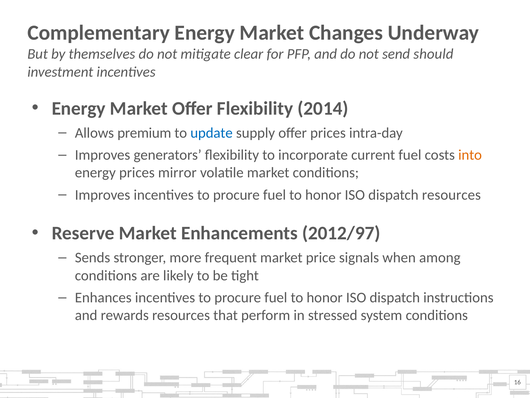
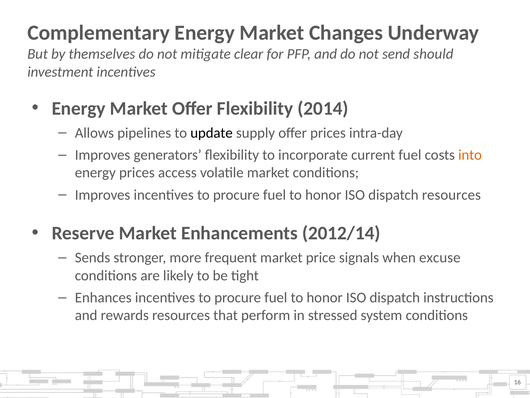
premium: premium -> pipelines (144, 133)
update colour: blue -> black (212, 133)
mirror: mirror -> access (177, 173)
2012/97: 2012/97 -> 2012/14 (341, 233)
among: among -> excuse (440, 257)
